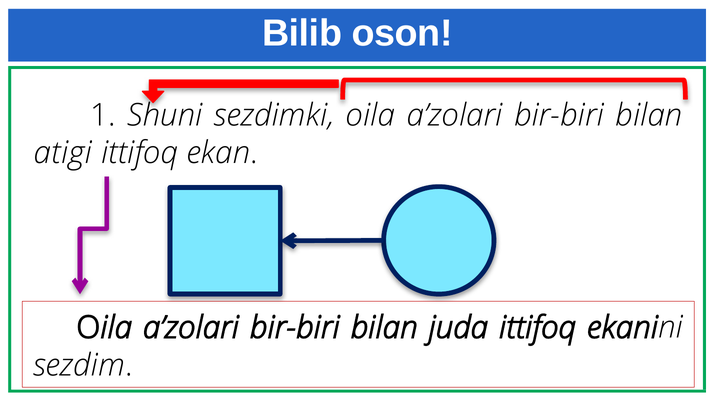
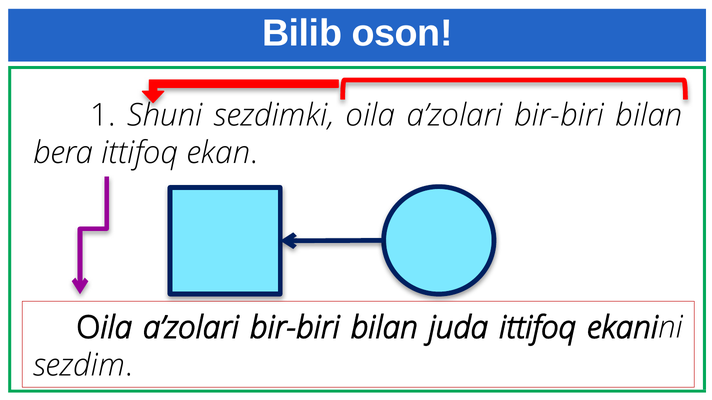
atigi: atigi -> bera (63, 153)
